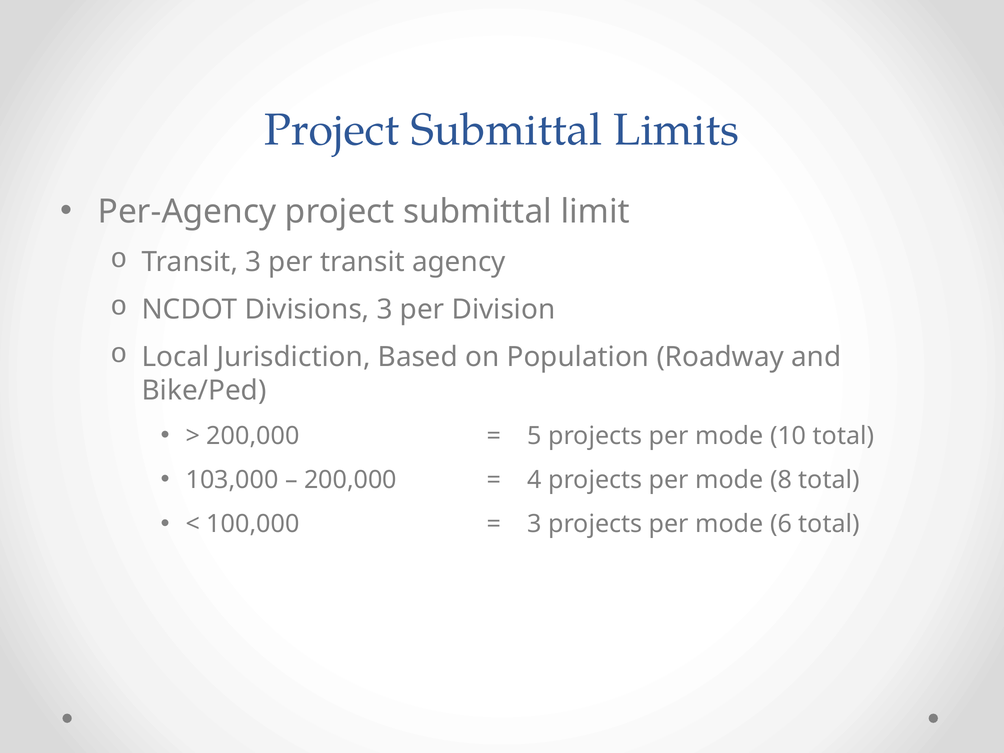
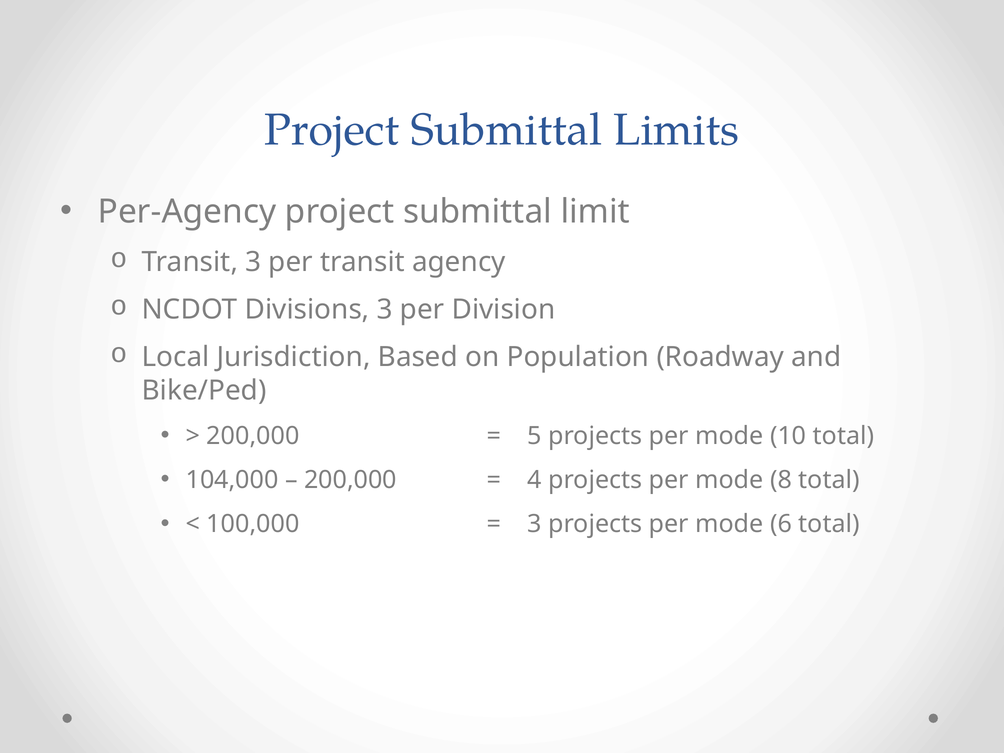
103,000: 103,000 -> 104,000 (232, 480)
